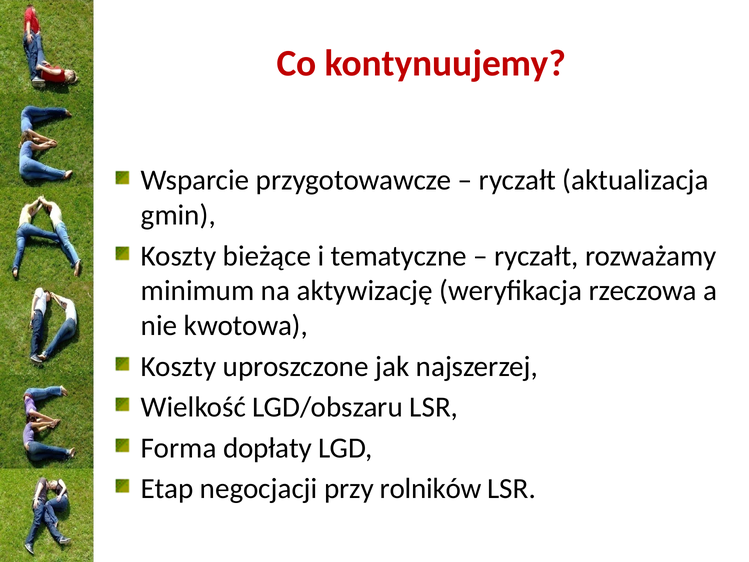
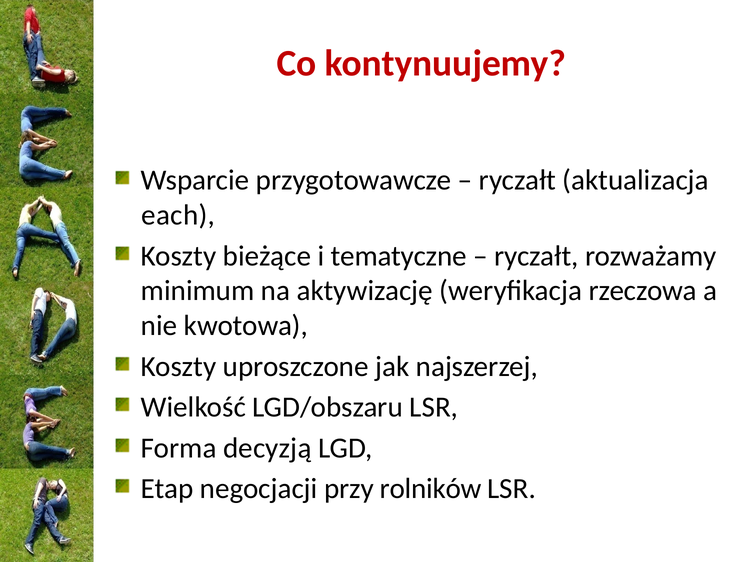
gmin: gmin -> each (178, 215)
dopłaty: dopłaty -> decyzją (267, 448)
